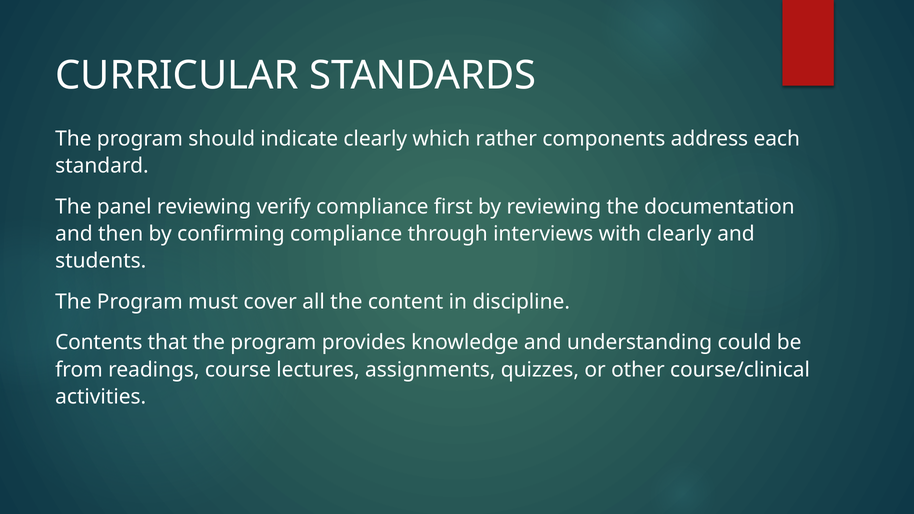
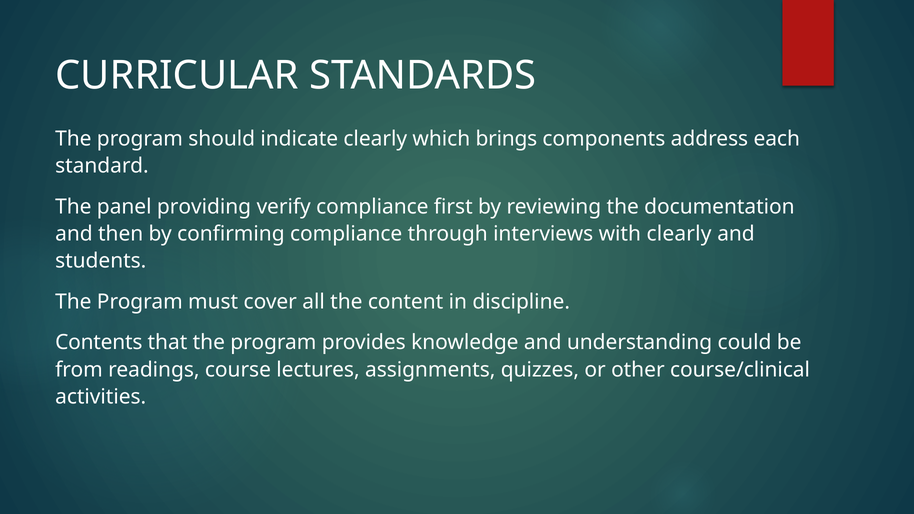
rather: rather -> brings (506, 139)
panel reviewing: reviewing -> providing (204, 207)
